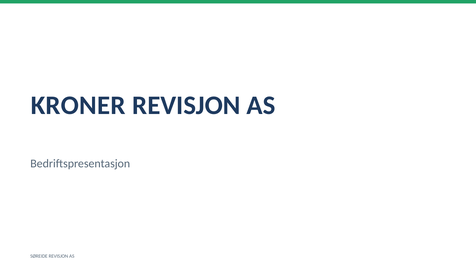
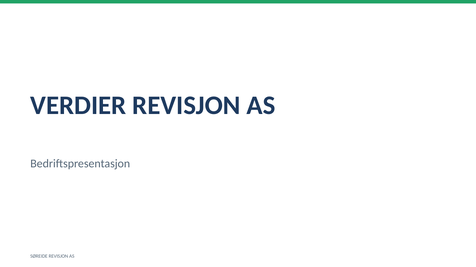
KRONER: KRONER -> VERDIER (78, 106)
